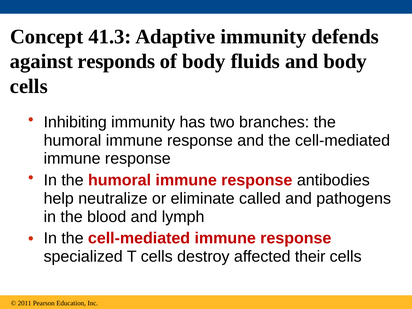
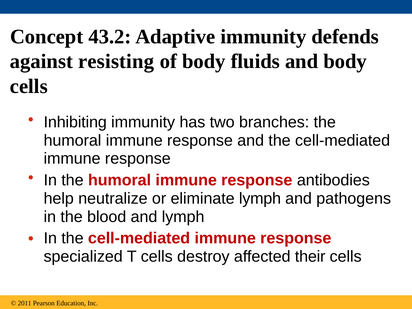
41.3: 41.3 -> 43.2 (110, 37)
responds: responds -> resisting (116, 62)
eliminate called: called -> lymph (260, 198)
